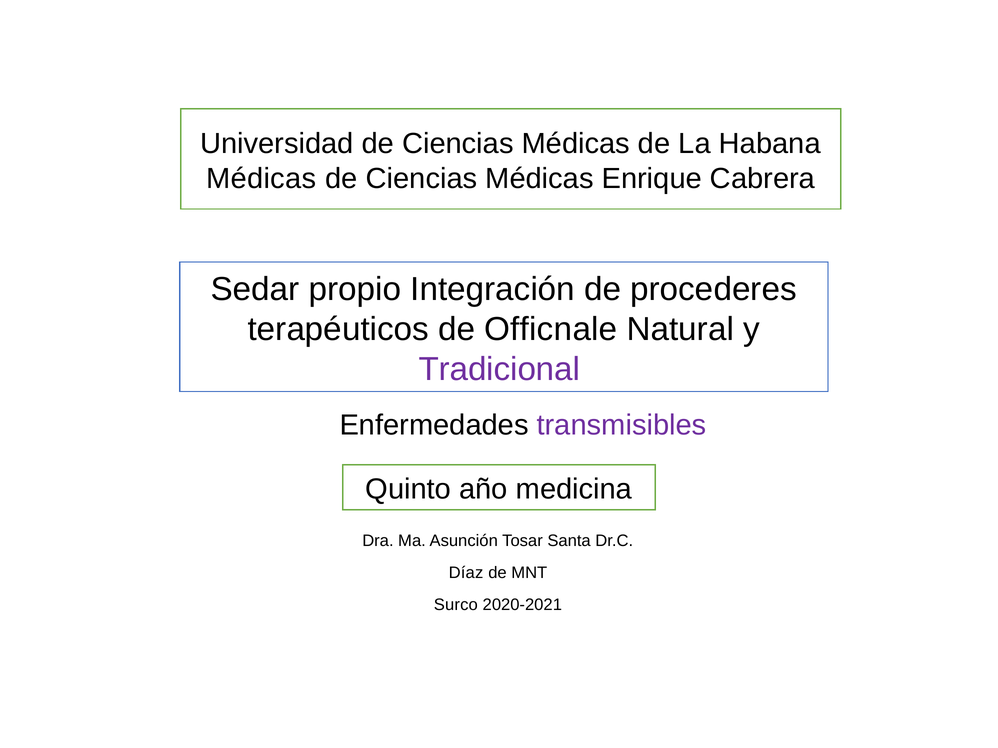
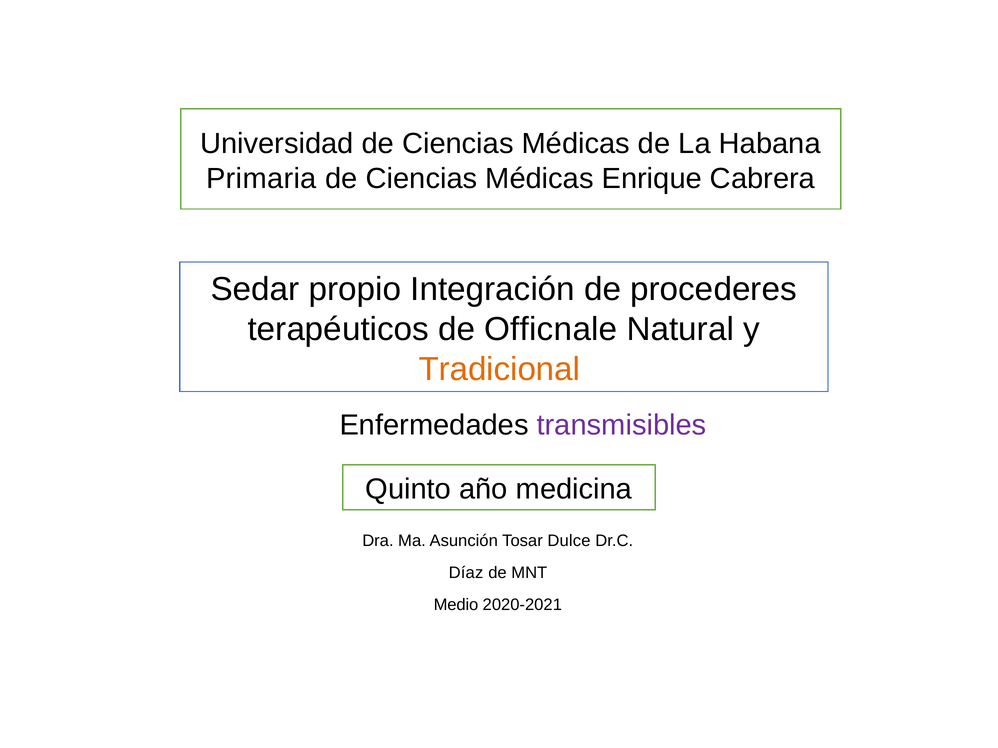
Médicas: Médicas -> Primaria (261, 179)
Tradicional colour: purple -> orange (499, 369)
Santa: Santa -> Dulce (569, 541)
Surco: Surco -> Medio (456, 605)
